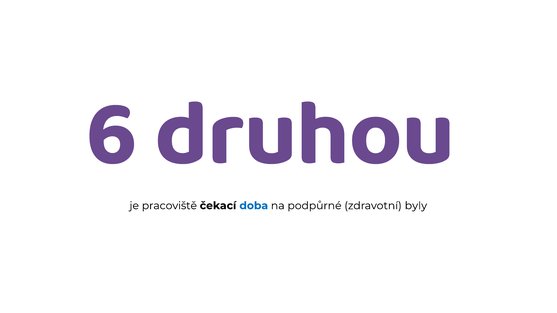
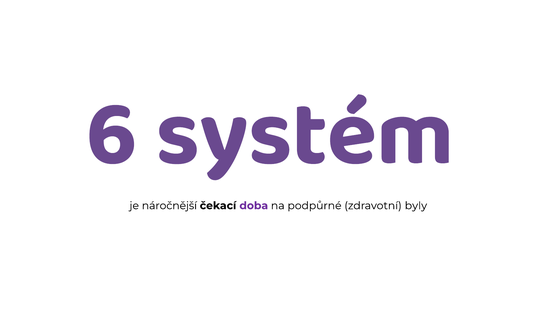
druhou: druhou -> systém (305, 132)
pracoviště: pracoviště -> náročnější (169, 206)
doba colour: blue -> purple (254, 206)
